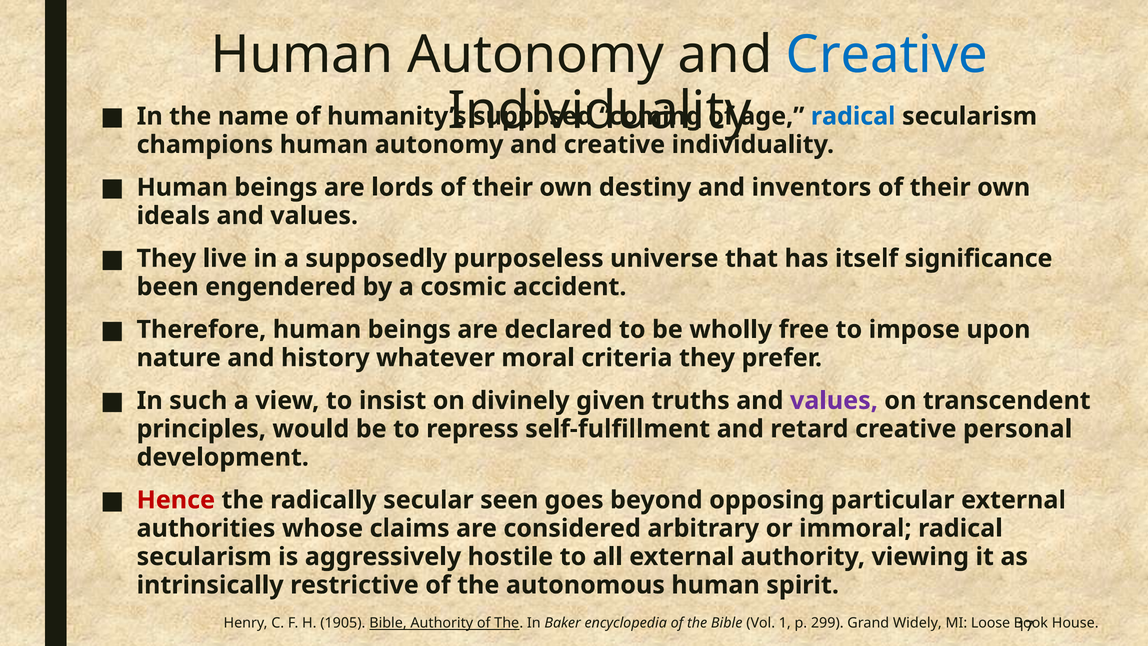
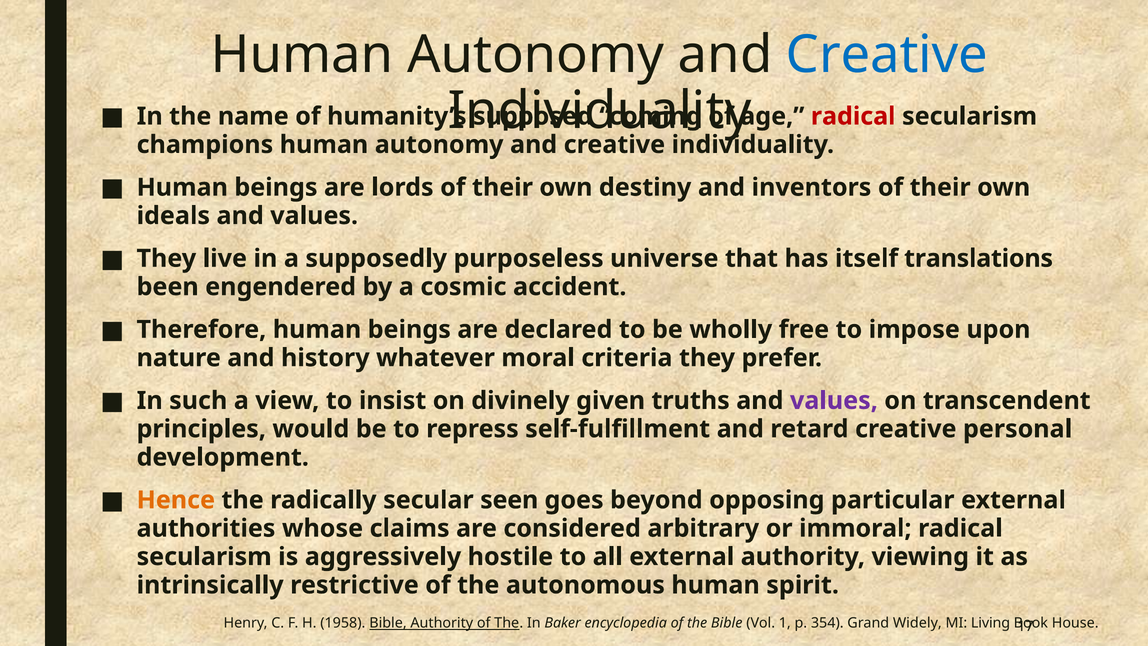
radical colour: blue -> red (853, 116)
significance: significance -> translations (979, 258)
Hence colour: red -> orange (176, 500)
1905: 1905 -> 1958 (343, 623)
299: 299 -> 354 (827, 623)
Loose: Loose -> Living (991, 623)
